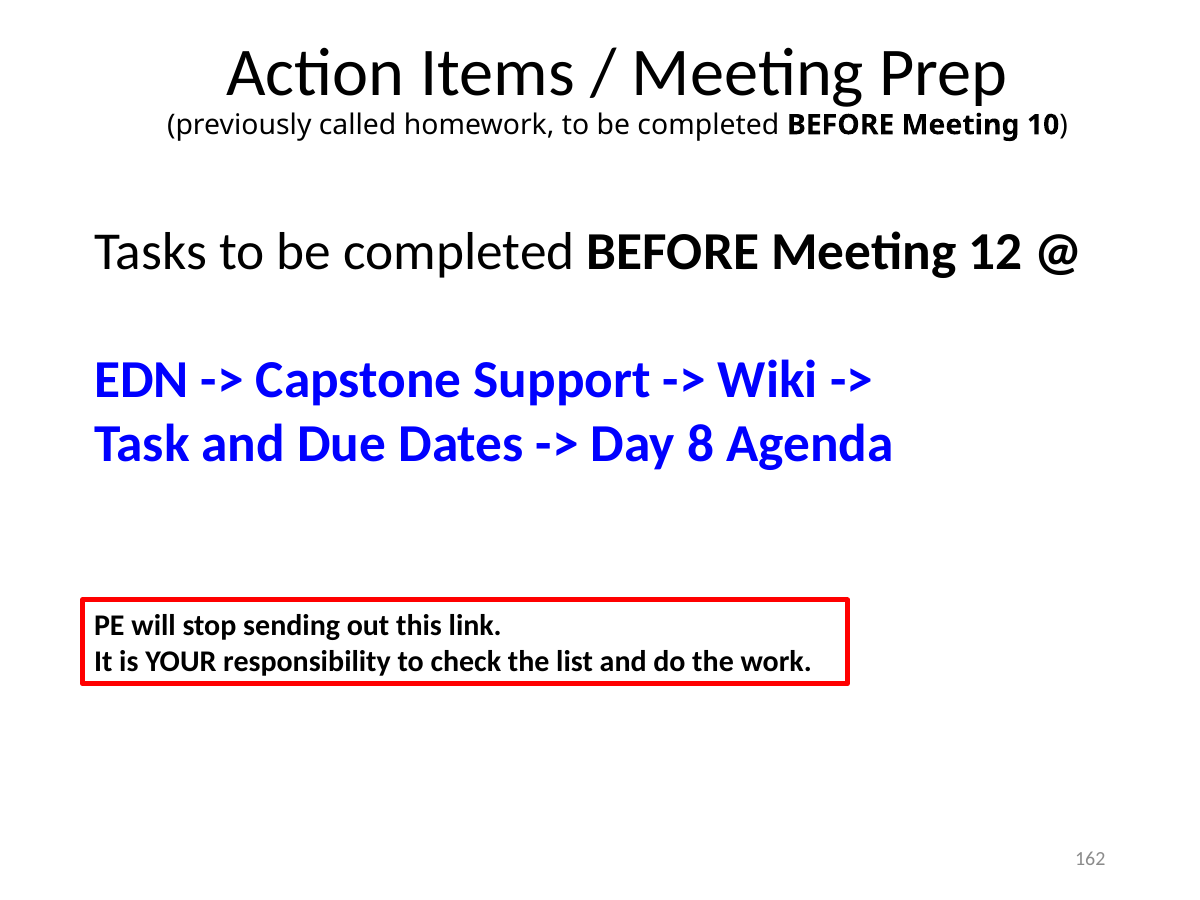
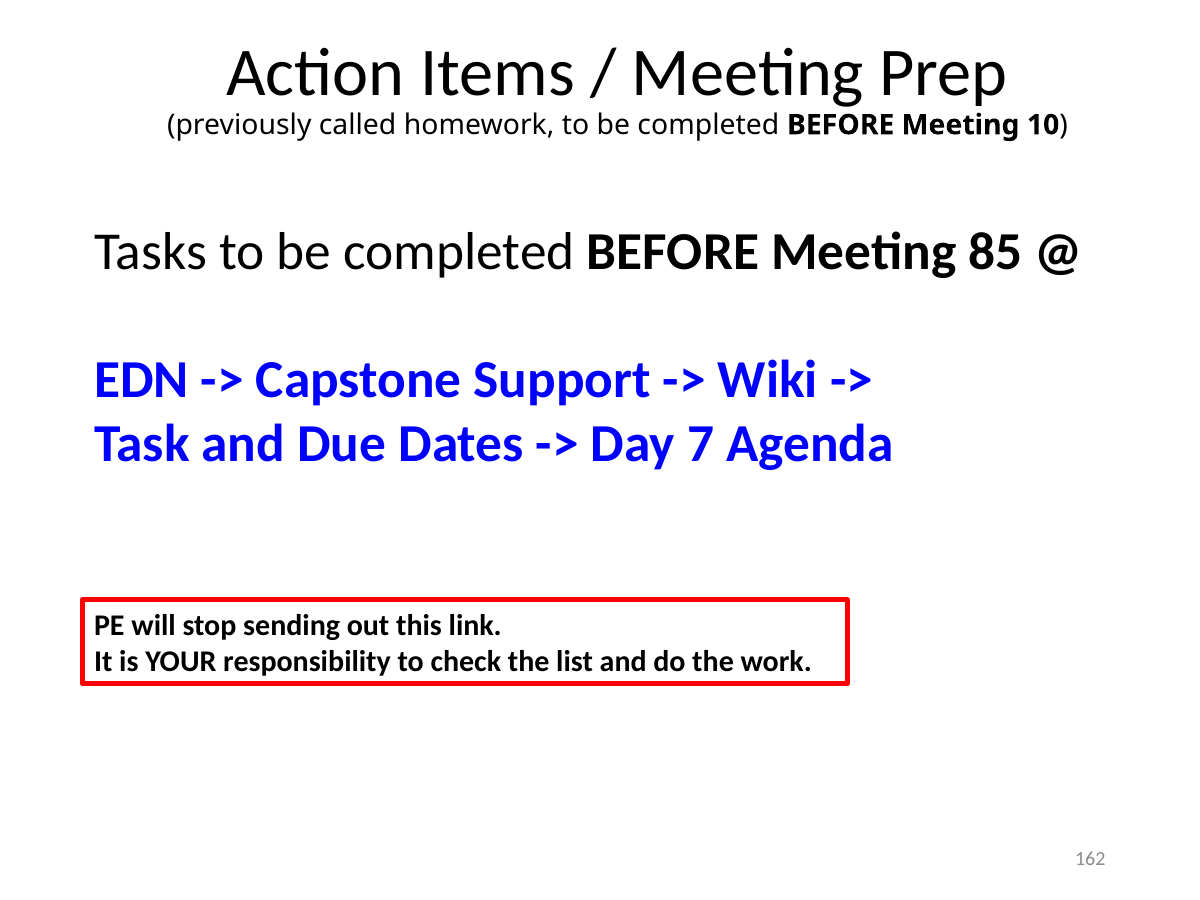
12: 12 -> 85 (995, 252)
8: 8 -> 7 (701, 444)
